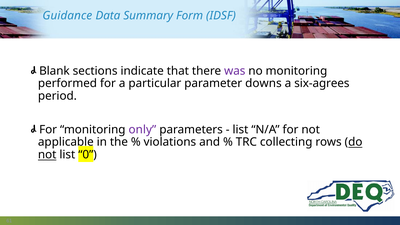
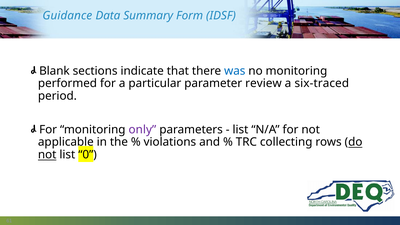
was colour: purple -> blue (235, 71)
downs: downs -> review (263, 83)
six-agrees: six-agrees -> six-traced (322, 83)
